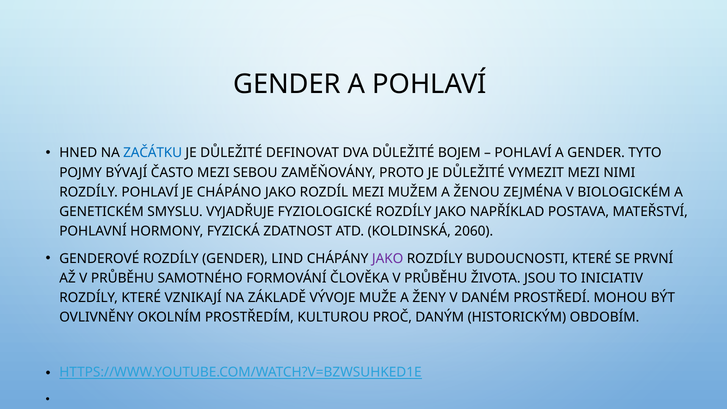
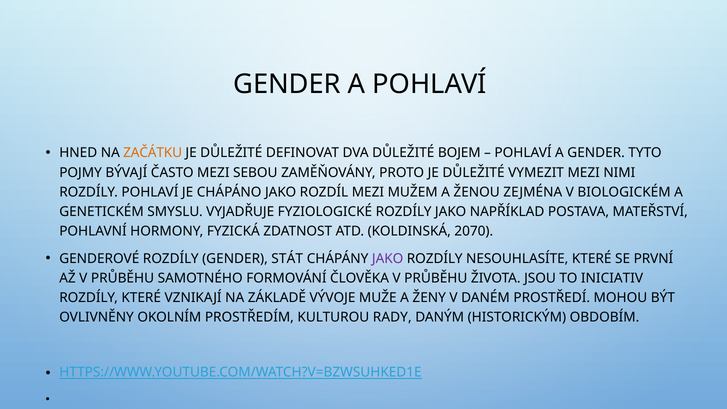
ZAČÁTKU colour: blue -> orange (153, 153)
2060: 2060 -> 2070 (474, 231)
LIND: LIND -> STÁT (287, 259)
BUDOUCNOSTI: BUDOUCNOSTI -> NESOUHLASÍTE (517, 259)
PROČ: PROČ -> RADY (392, 317)
